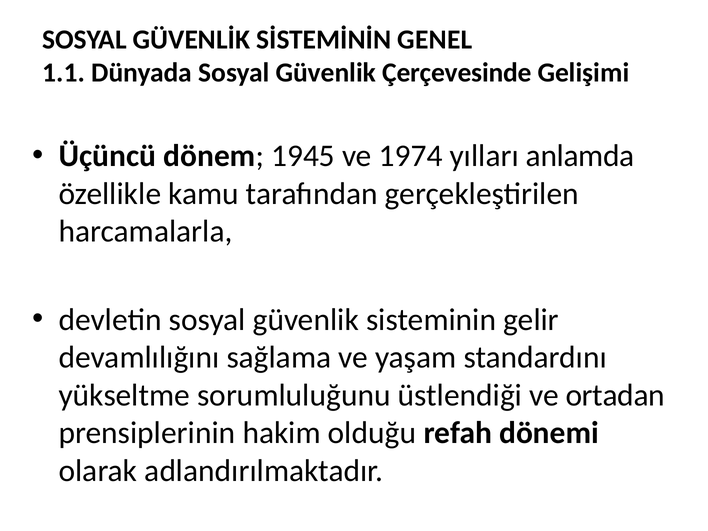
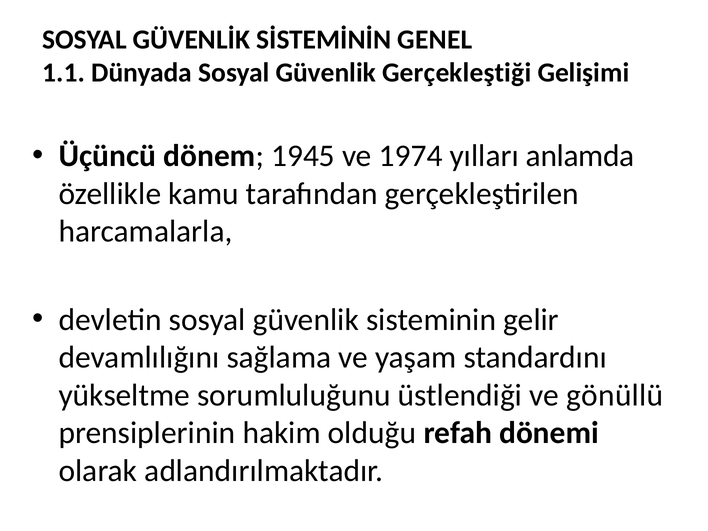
Çerçevesinde: Çerçevesinde -> Gerçekleştiği (457, 73)
ortadan: ortadan -> gönüllü (615, 395)
